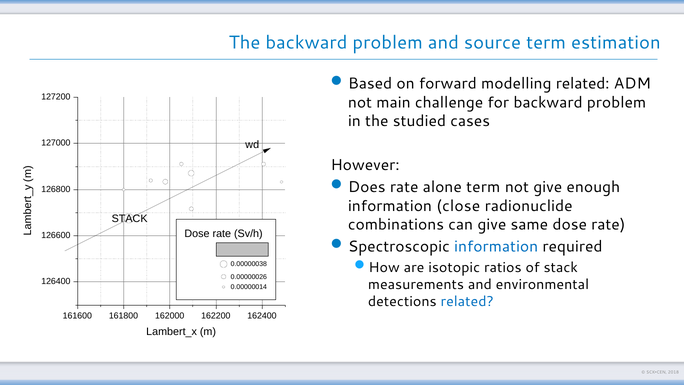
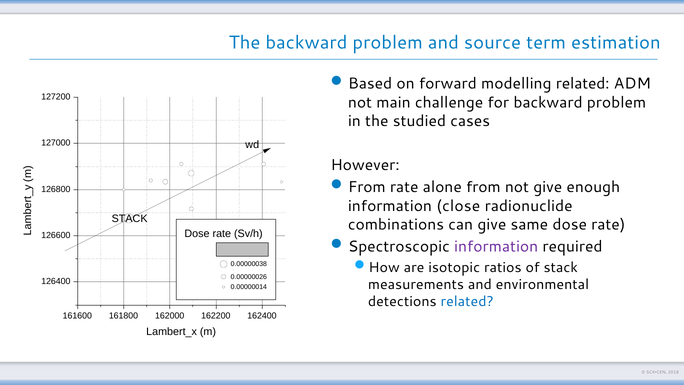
Does: Does -> From (367, 187)
alone term: term -> from (483, 187)
information colour: blue -> purple (496, 247)
